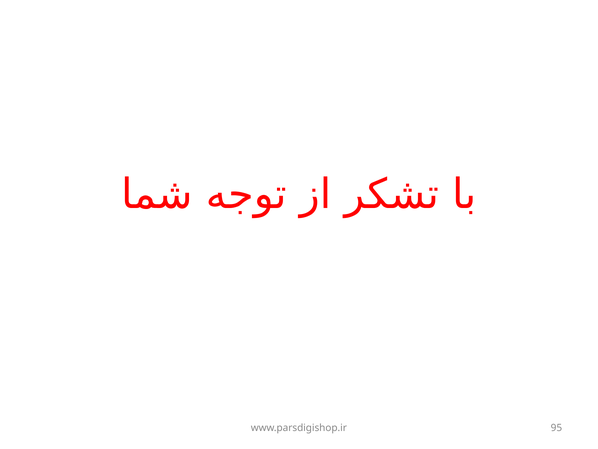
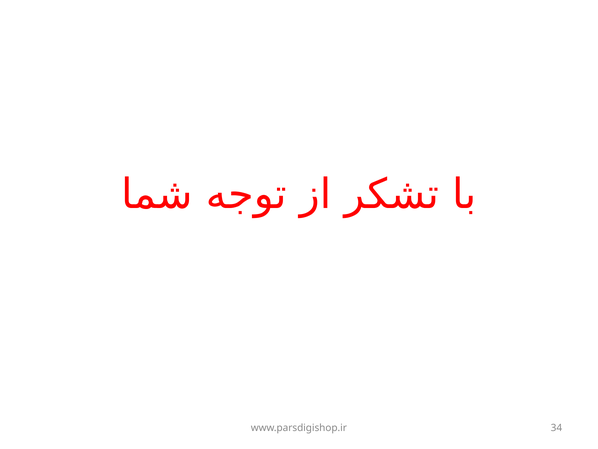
95: 95 -> 34 (556, 428)
